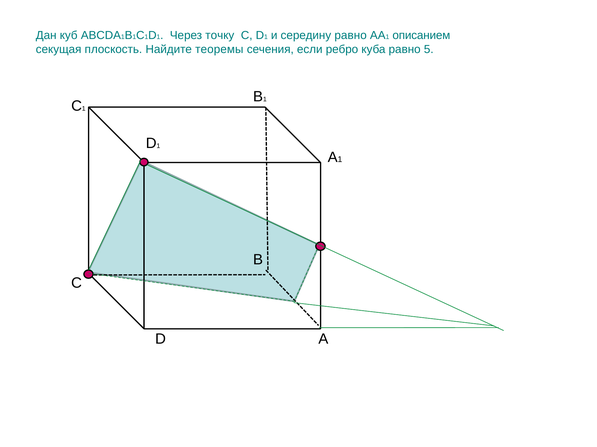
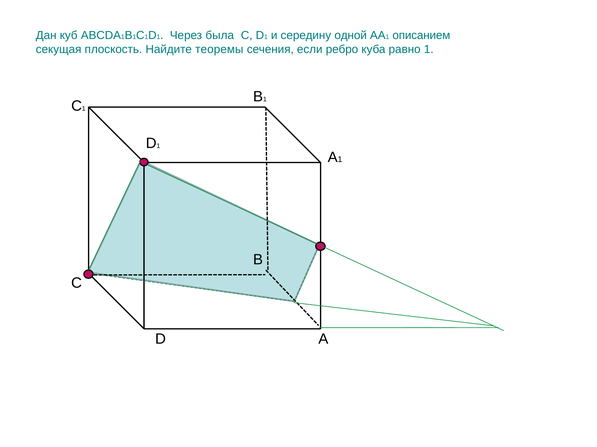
точку: точку -> была (220, 35)
середину равно: равно -> одной (351, 35)
равно 5: 5 -> 1 (429, 49)
